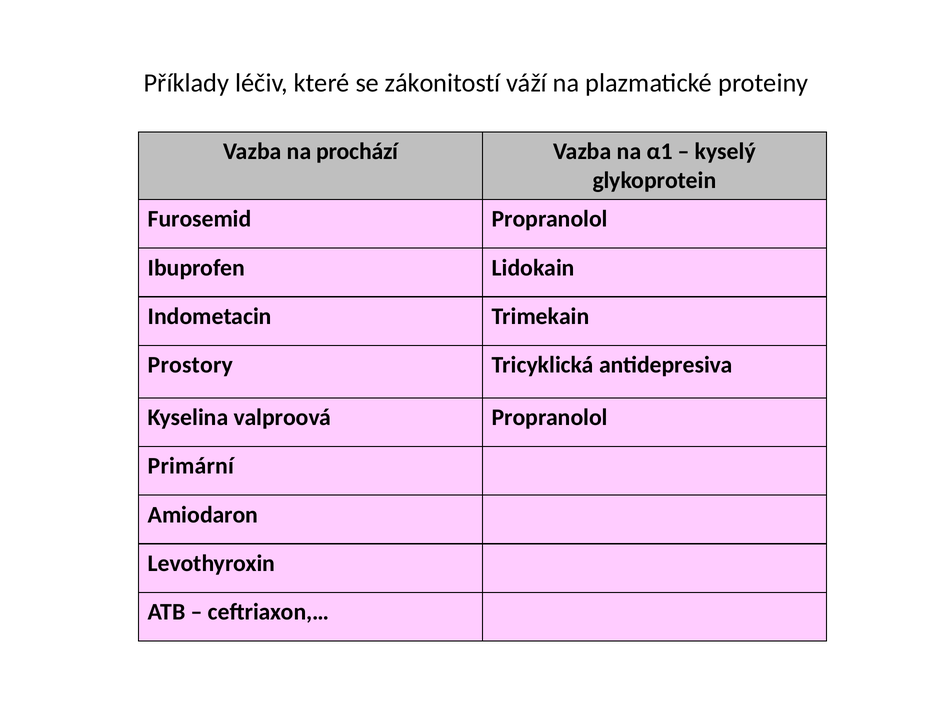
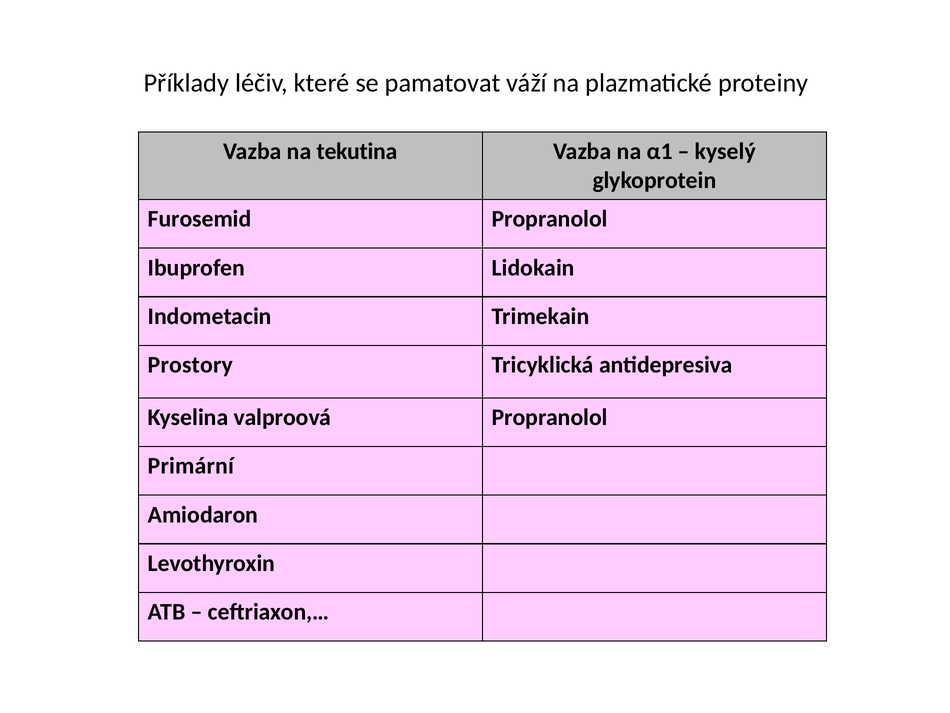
zákonitostí: zákonitostí -> pamatovat (443, 83)
prochází: prochází -> tekutina (357, 151)
